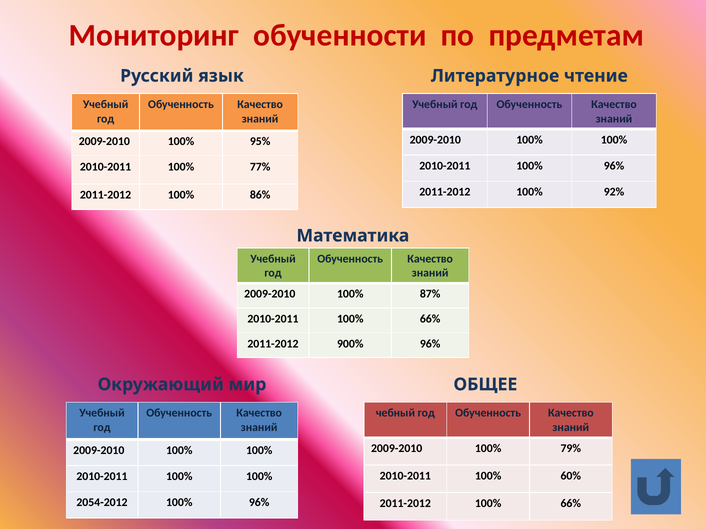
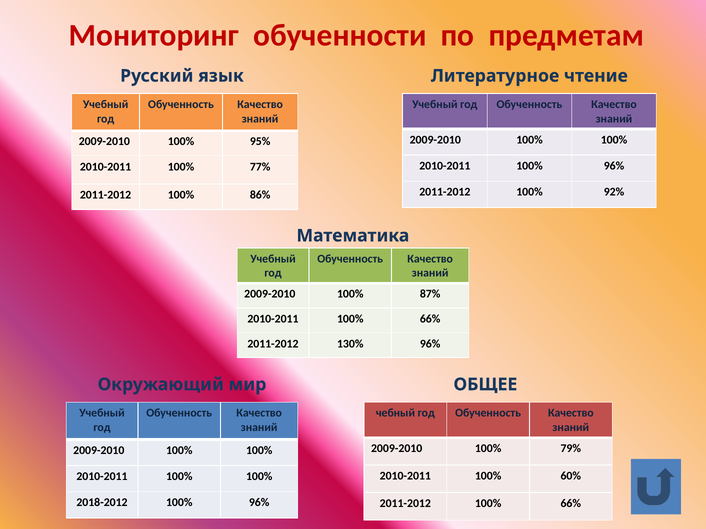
900%: 900% -> 130% (350, 344)
2054-2012: 2054-2012 -> 2018-2012 (102, 503)
